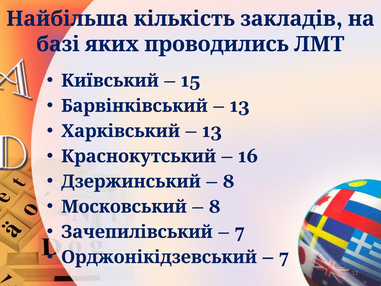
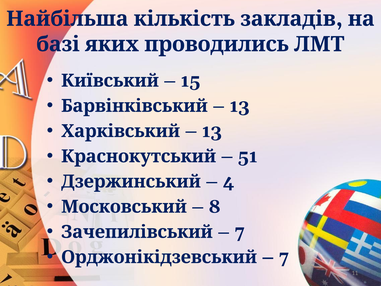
16: 16 -> 51 (248, 156)
8: 8 -> 4 (228, 181)
